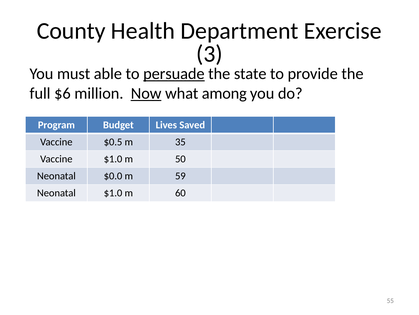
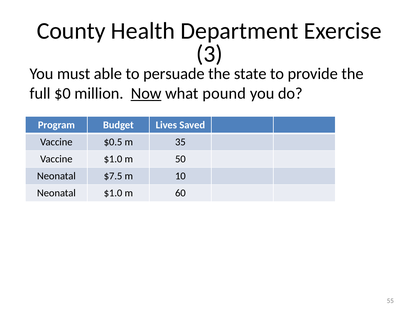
persuade underline: present -> none (174, 74)
$6: $6 -> $0 (62, 93)
among: among -> pound (224, 93)
$0.0: $0.0 -> $7.5 (113, 176)
59: 59 -> 10 (180, 176)
